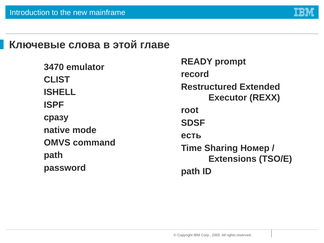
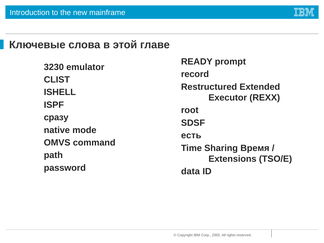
3470: 3470 -> 3230 (54, 67)
Номер: Номер -> Время (255, 148)
path: path -> data (190, 171)
